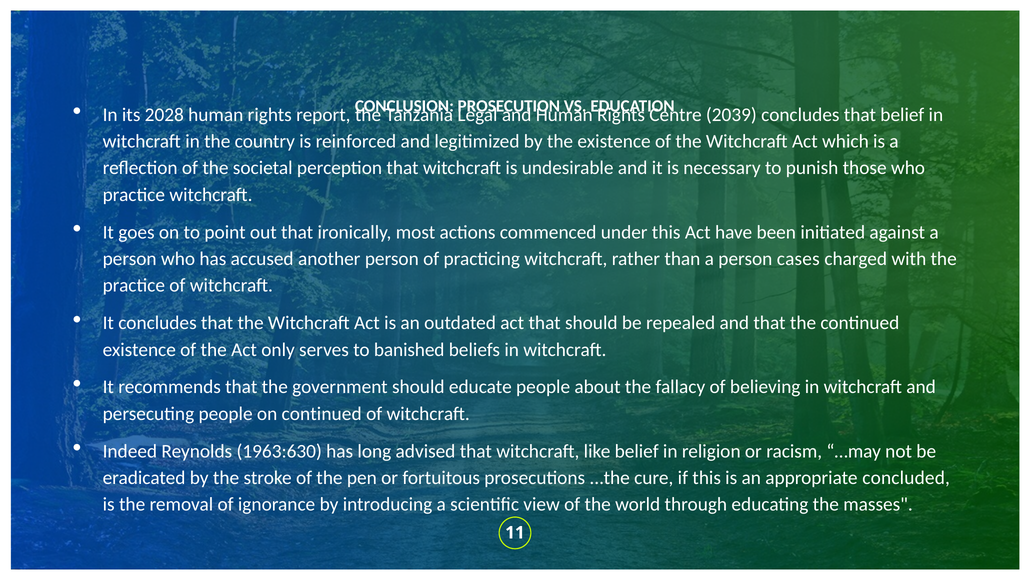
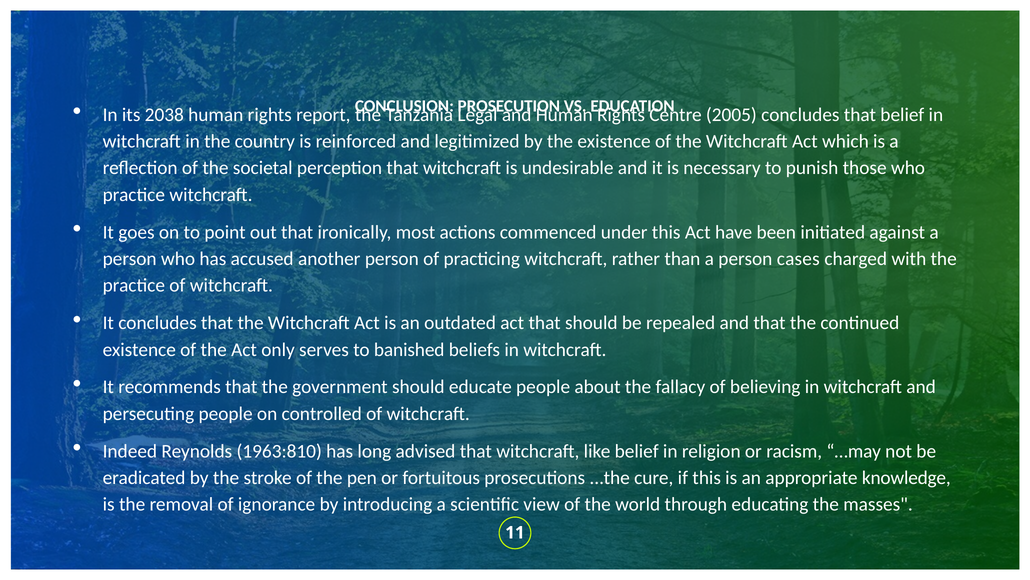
2028: 2028 -> 2038 (164, 115)
2039: 2039 -> 2005 (731, 115)
on continued: continued -> controlled (322, 413)
1963:630: 1963:630 -> 1963:810 (279, 451)
concluded: concluded -> knowledge (906, 477)
